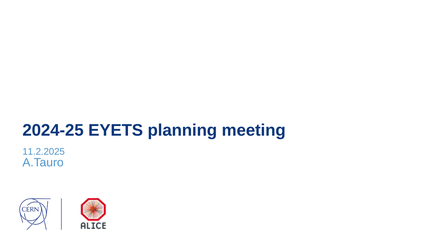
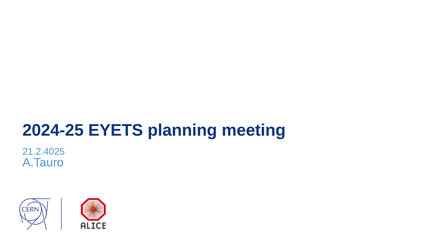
11.2.2025: 11.2.2025 -> 21.2.4025 (44, 152)
